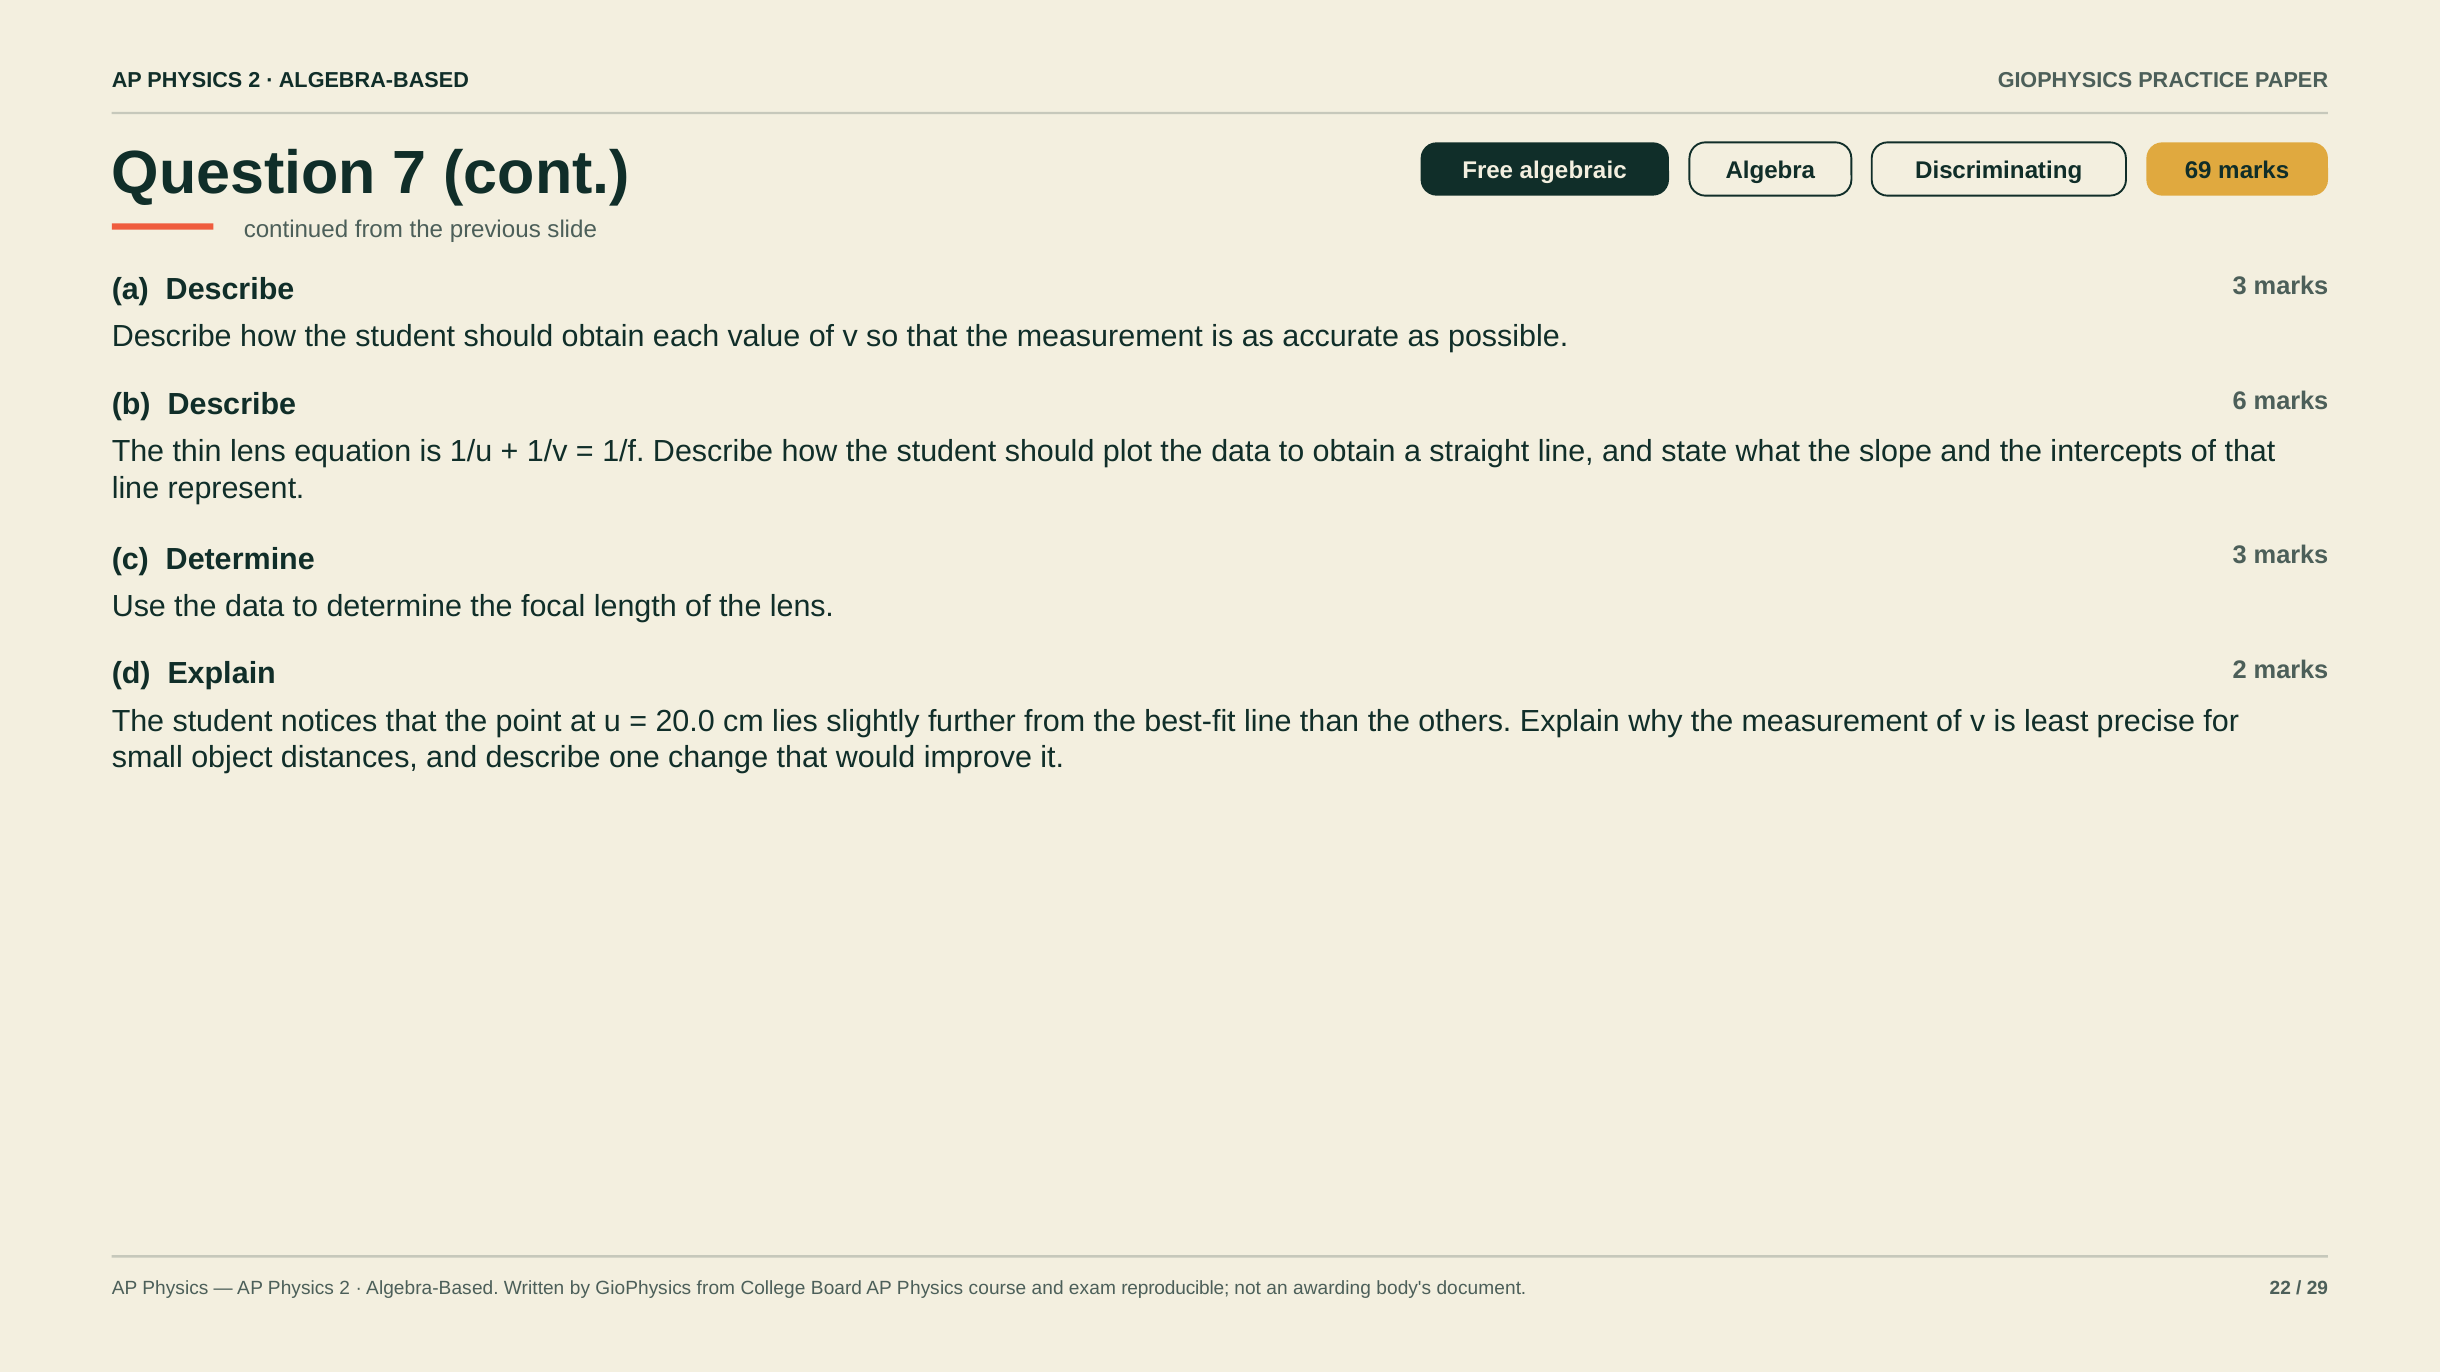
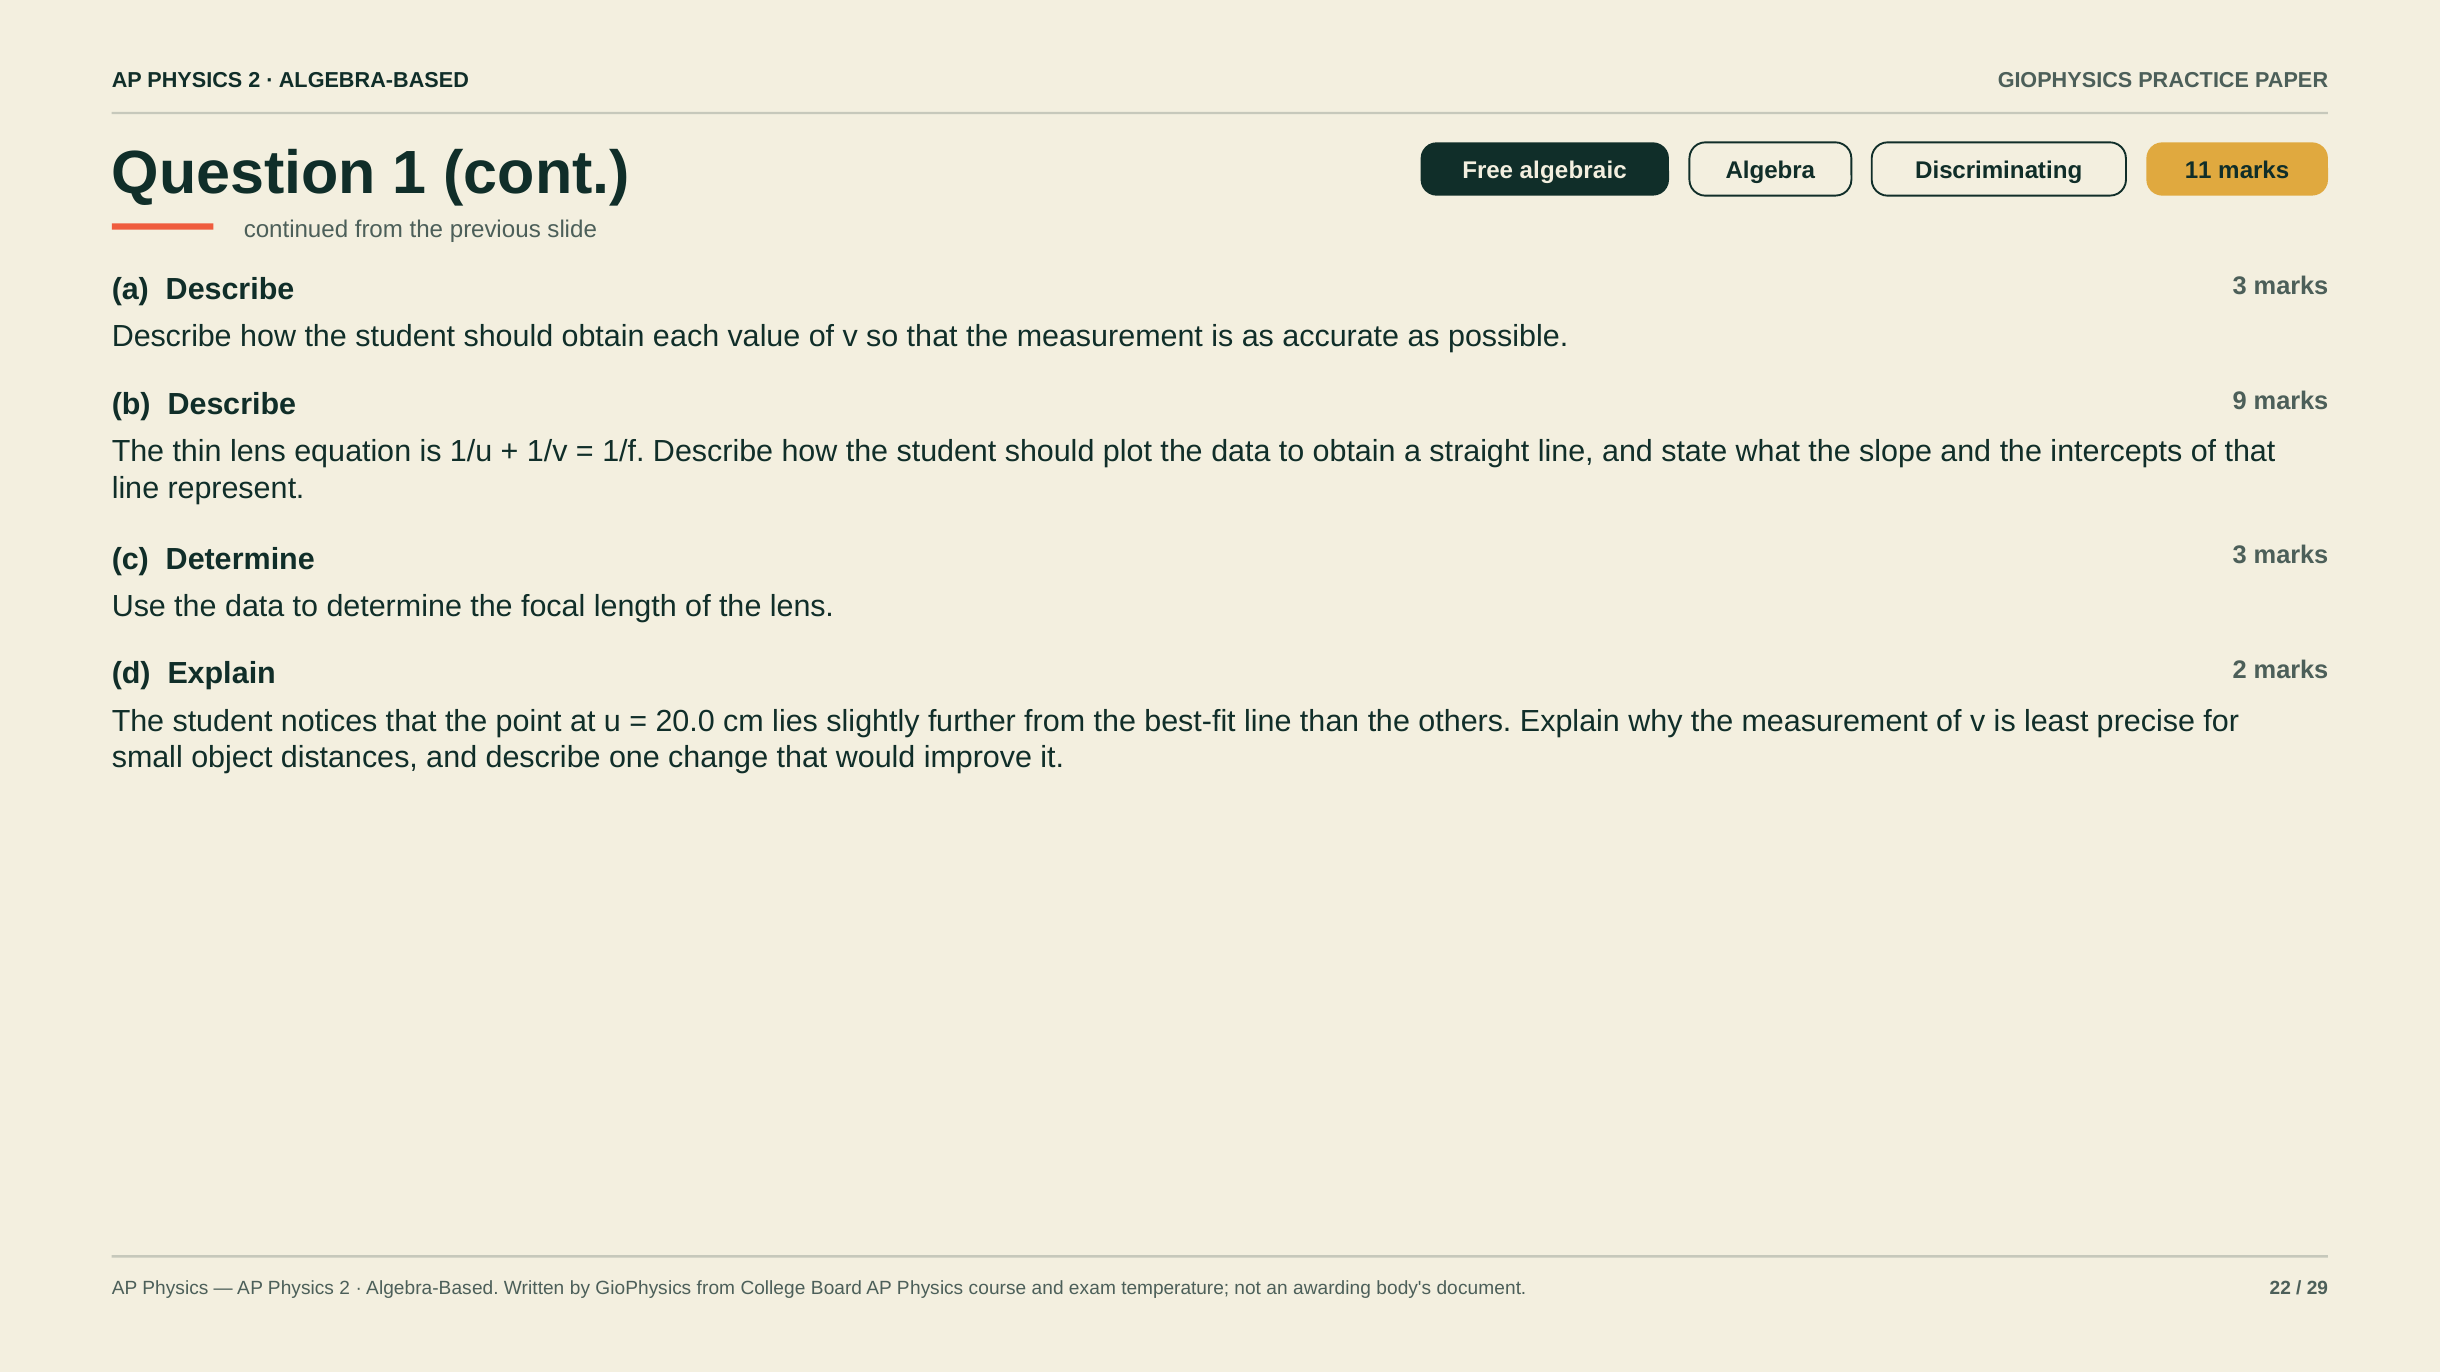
7: 7 -> 1 (410, 173)
69: 69 -> 11 (2198, 171)
6: 6 -> 9 (2240, 401)
reproducible: reproducible -> temperature (1175, 1289)
